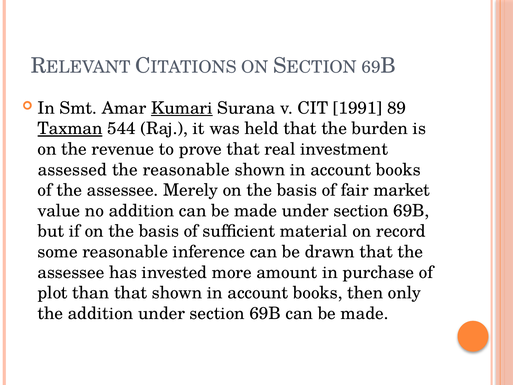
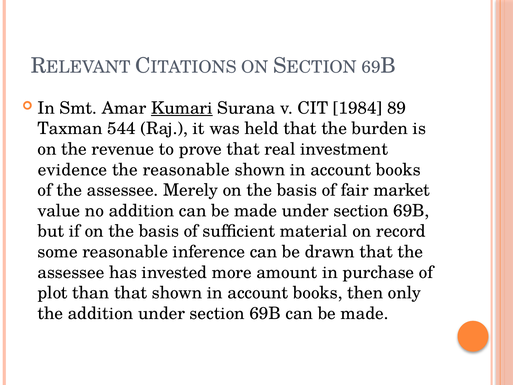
1991: 1991 -> 1984 (358, 108)
Taxman underline: present -> none (70, 129)
assessed: assessed -> evidence (72, 170)
